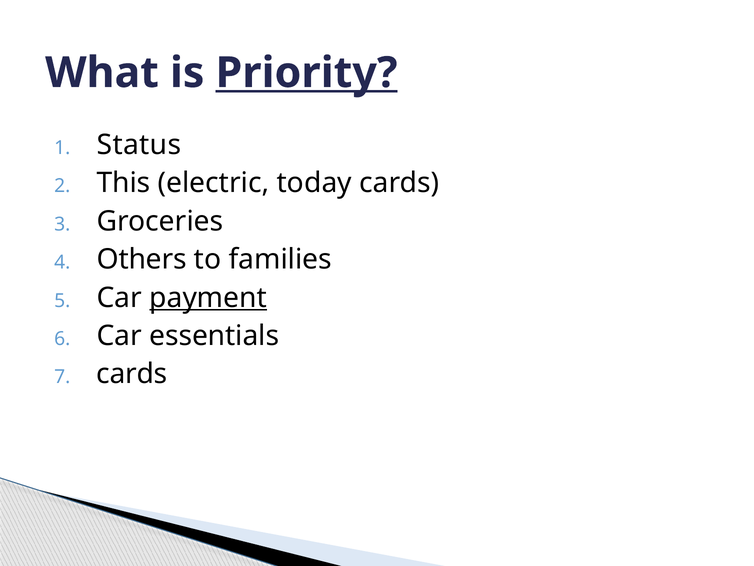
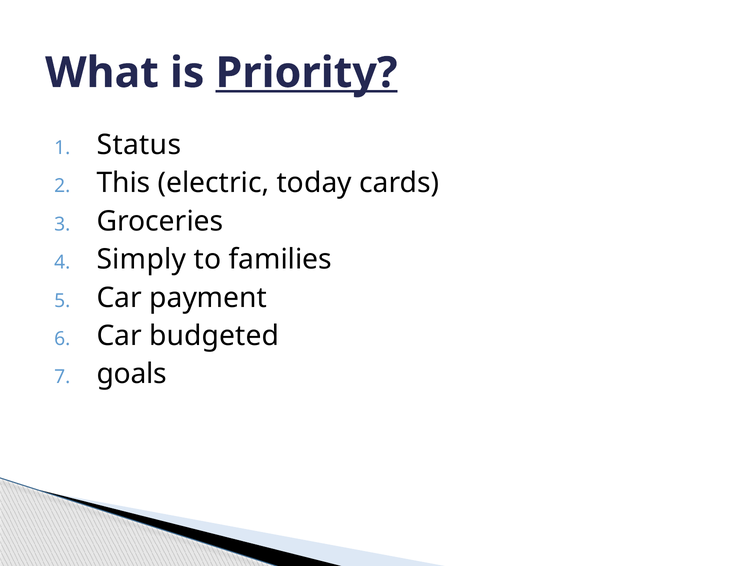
Others: Others -> Simply (141, 259)
payment underline: present -> none (208, 297)
essentials: essentials -> budgeted (214, 336)
cards: cards -> goals (132, 374)
